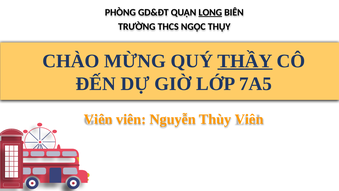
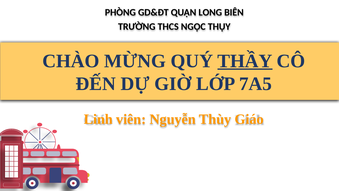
LONG underline: present -> none (210, 12)
Viên: Viên -> Linh (98, 119)
Thùy Viên: Viên -> Giáo (249, 119)
